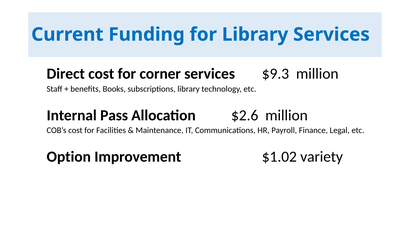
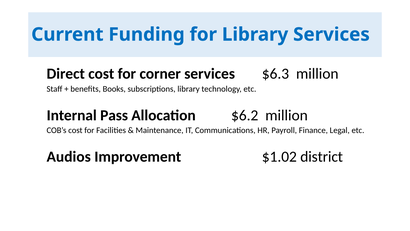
$9.3: $9.3 -> $6.3 (275, 74)
$2.6: $2.6 -> $6.2 (245, 115)
Option: Option -> Audios (69, 157)
variety: variety -> district (322, 157)
